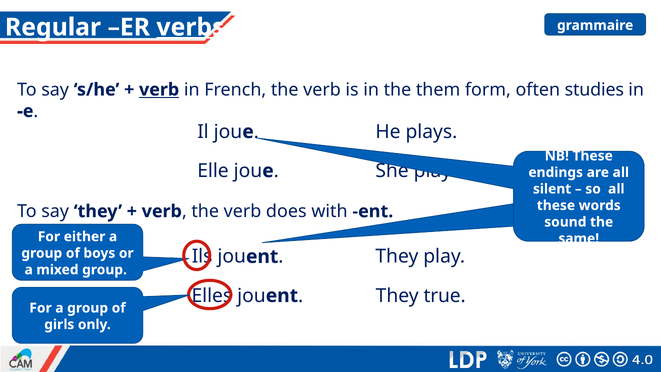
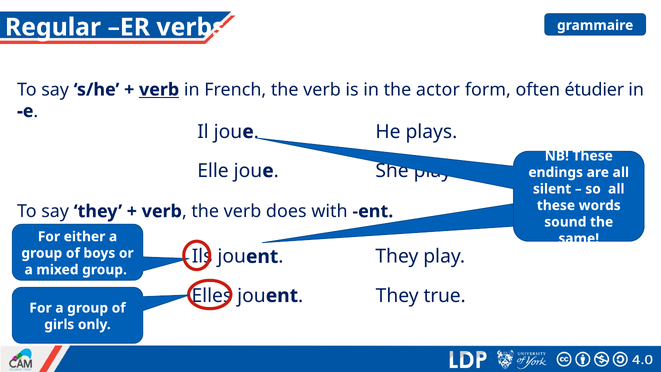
verbs underline: present -> none (190, 27)
them: them -> actor (438, 90)
studies: studies -> étudier (594, 90)
